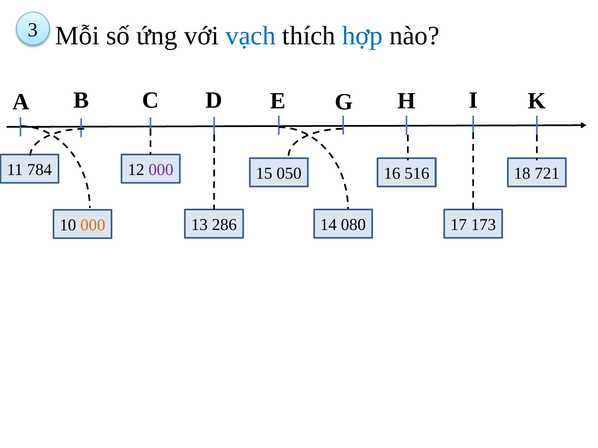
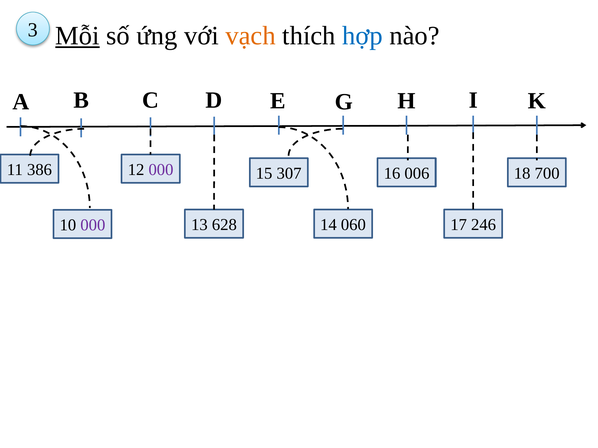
Mỗi underline: none -> present (77, 36)
vạch colour: blue -> orange (251, 36)
784: 784 -> 386 (39, 170)
050: 050 -> 307 (289, 174)
516: 516 -> 006 (417, 174)
721: 721 -> 700 (547, 174)
286: 286 -> 628 (224, 225)
080: 080 -> 060 (353, 225)
173: 173 -> 246 (484, 225)
000 colour: orange -> purple (93, 225)
